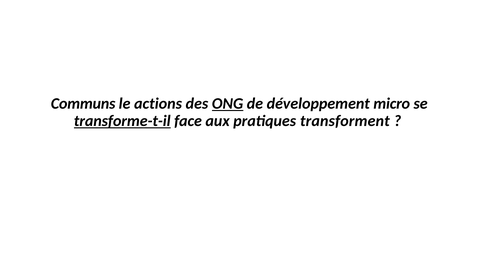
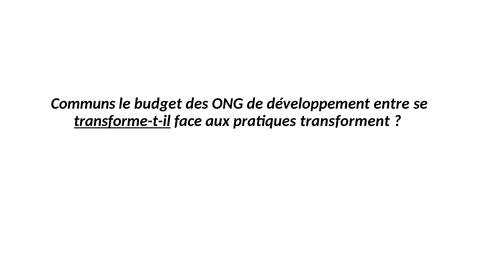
actions: actions -> budget (158, 104)
ONG underline: present -> none (228, 104)
micro: micro -> entre (392, 104)
